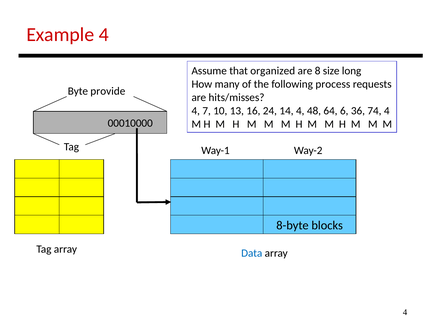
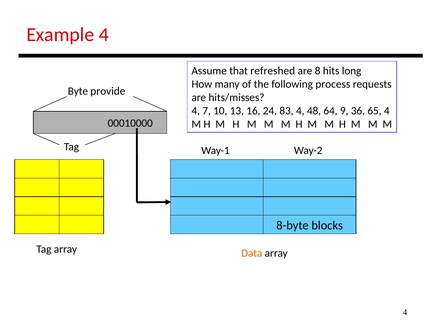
organized: organized -> refreshed (273, 71)
size: size -> hits (331, 71)
14: 14 -> 83 (287, 111)
6: 6 -> 9 (344, 111)
74: 74 -> 65 (374, 111)
Data colour: blue -> orange (252, 253)
